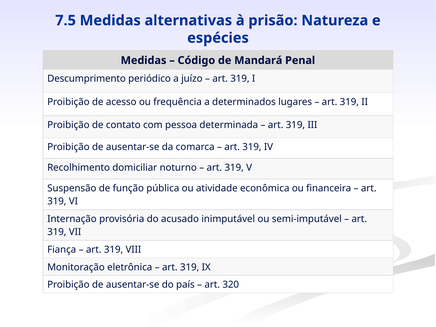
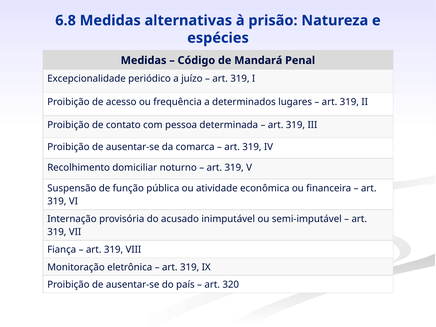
7.5: 7.5 -> 6.8 (66, 20)
Descumprimento: Descumprimento -> Excepcionalidade (87, 79)
